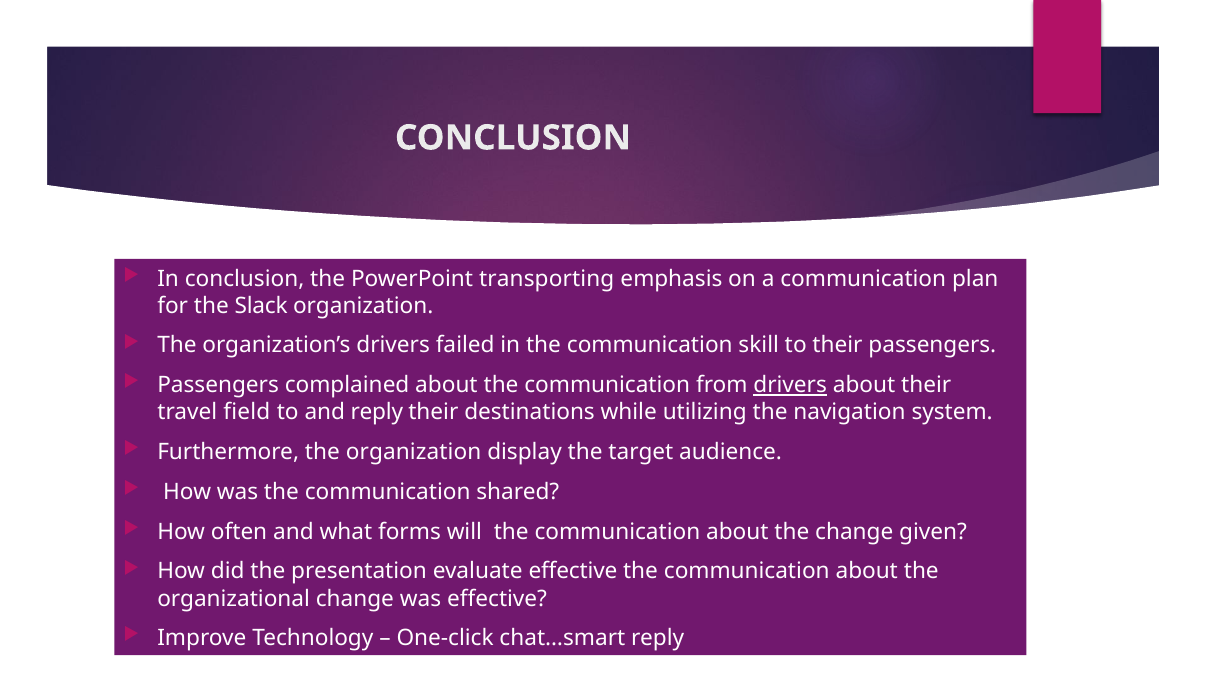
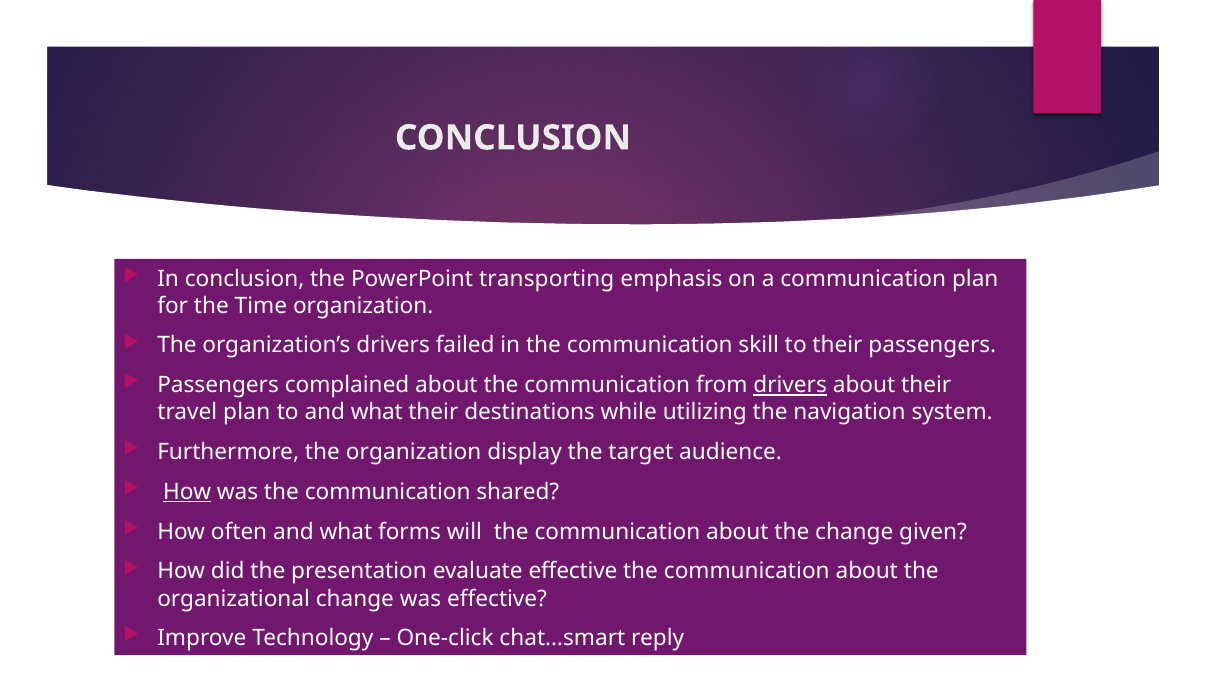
Slack: Slack -> Time (261, 306)
travel field: field -> plan (247, 412)
to and reply: reply -> what (377, 412)
How underline: none -> present (187, 492)
